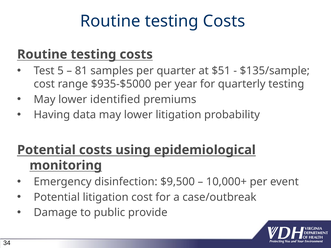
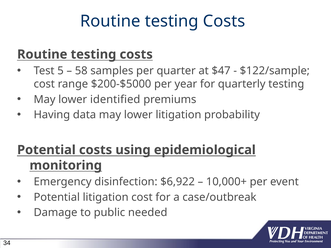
81: 81 -> 58 (81, 71)
$51: $51 -> $47 (221, 71)
$135/sample: $135/sample -> $122/sample (275, 71)
$935-$5000: $935-$5000 -> $200-$5000 (121, 84)
$9,500: $9,500 -> $6,922 (178, 182)
provide: provide -> needed (148, 213)
